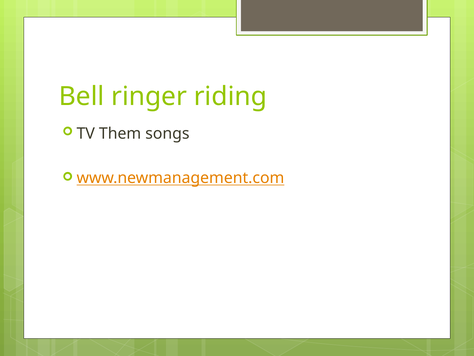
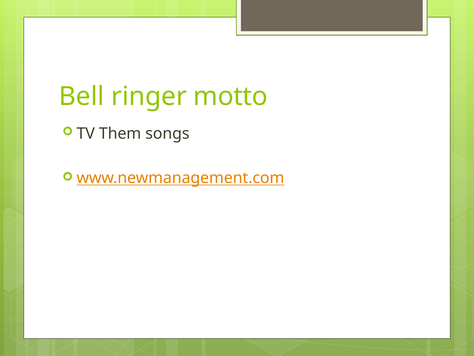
riding: riding -> motto (231, 96)
